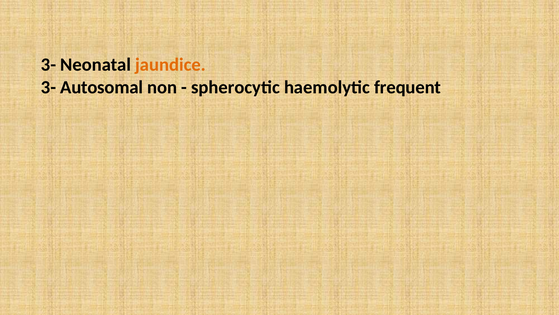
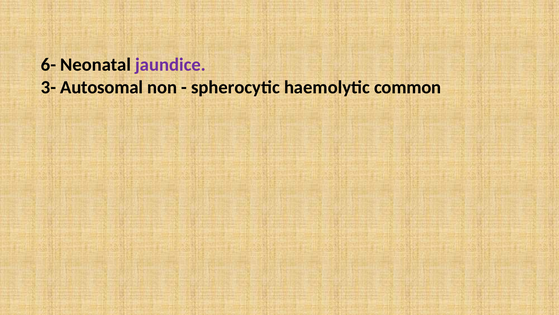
3-: 3- -> 6- (49, 65)
jaundice colour: orange -> purple (171, 65)
frequent: frequent -> common (408, 87)
